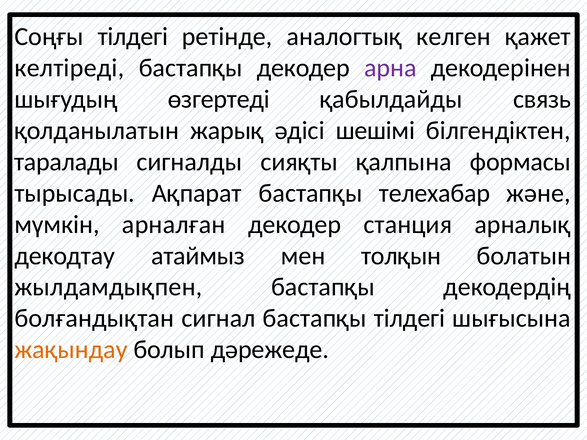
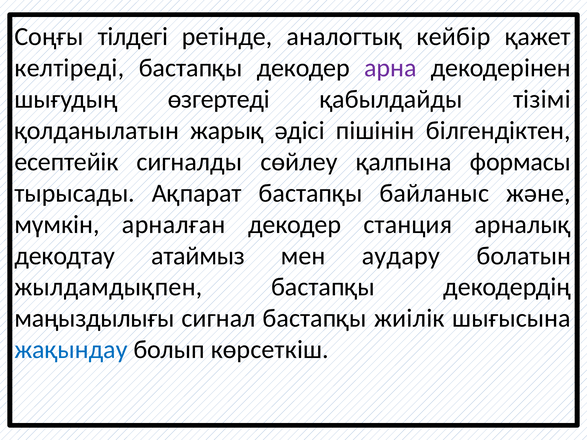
келген: келген -> кейбір (453, 37)
связь: связь -> тізімі (542, 99)
шешімі: шешімі -> пішінін (375, 131)
таралады: таралады -> есептейік (66, 162)
сияқты: сияқты -> сөйлеу (299, 162)
телехабар: телехабар -> байланыс (434, 193)
толқын: толқын -> аудару (401, 256)
болғандықтан: болғандықтан -> маңыздылығы (94, 319)
бастапқы тілдегі: тілдегі -> жиілік (409, 319)
жақындау colour: orange -> blue (71, 350)
дәрежеде: дәрежеде -> көрсеткіш (270, 350)
